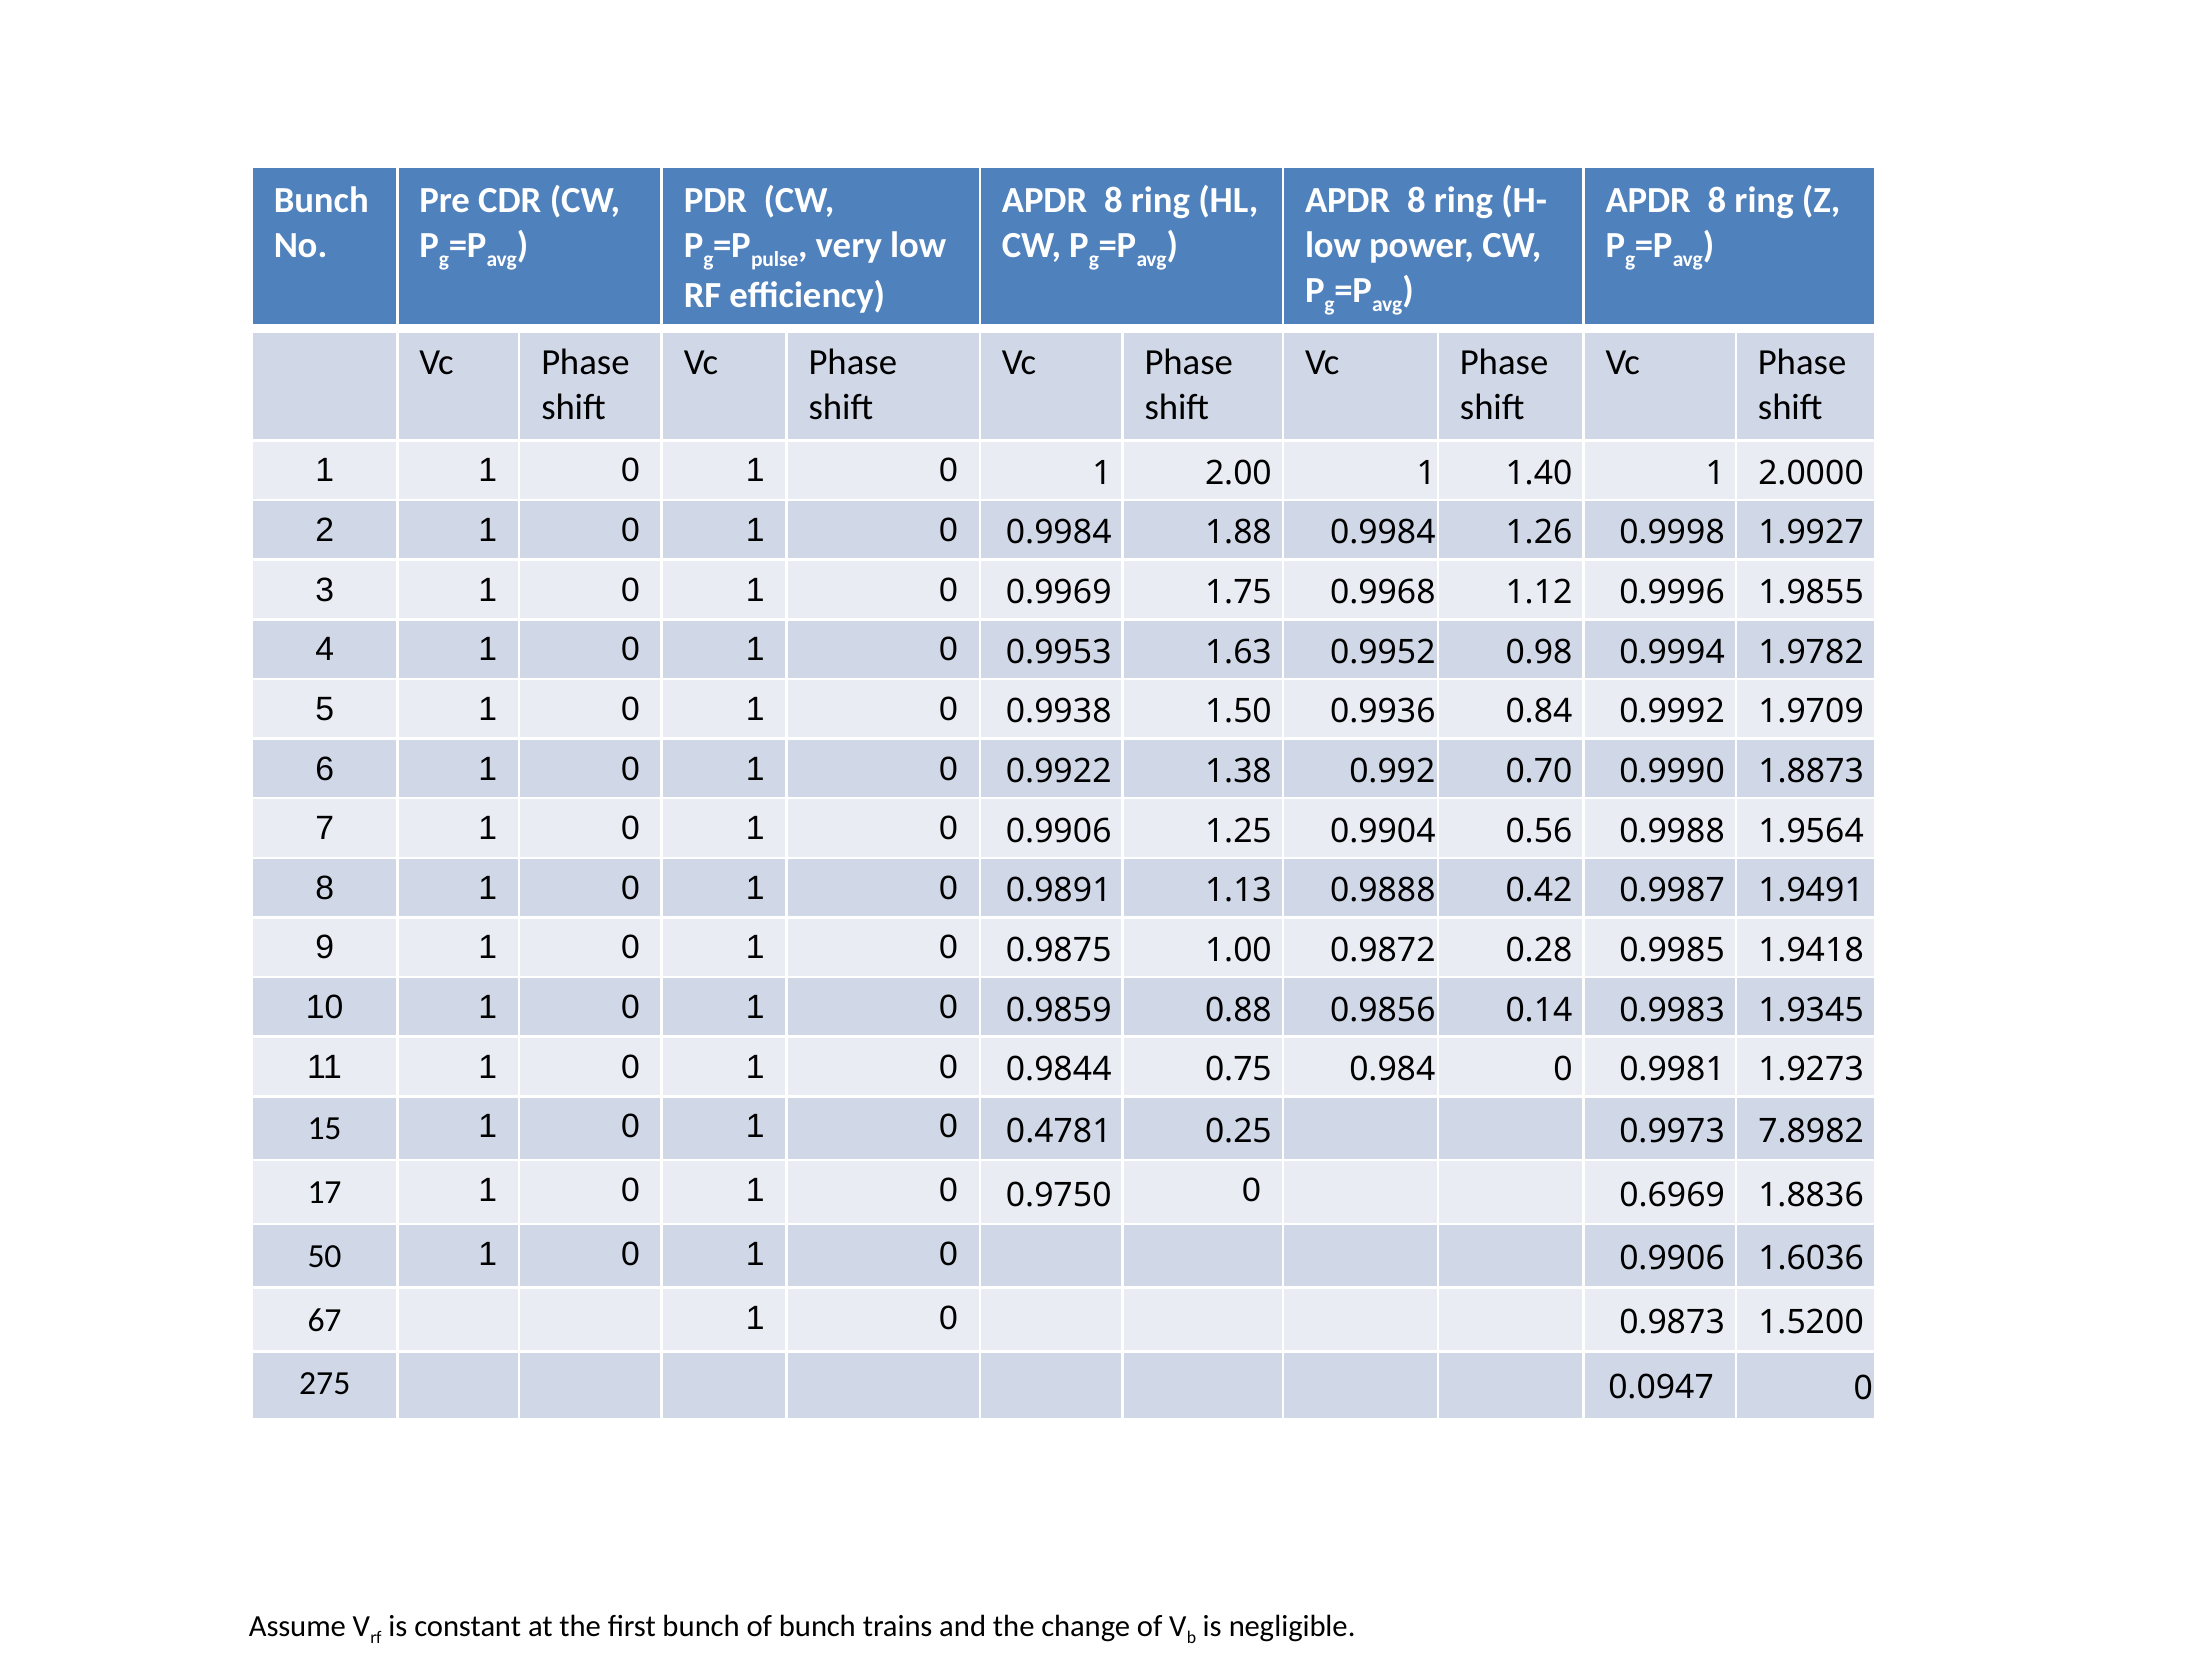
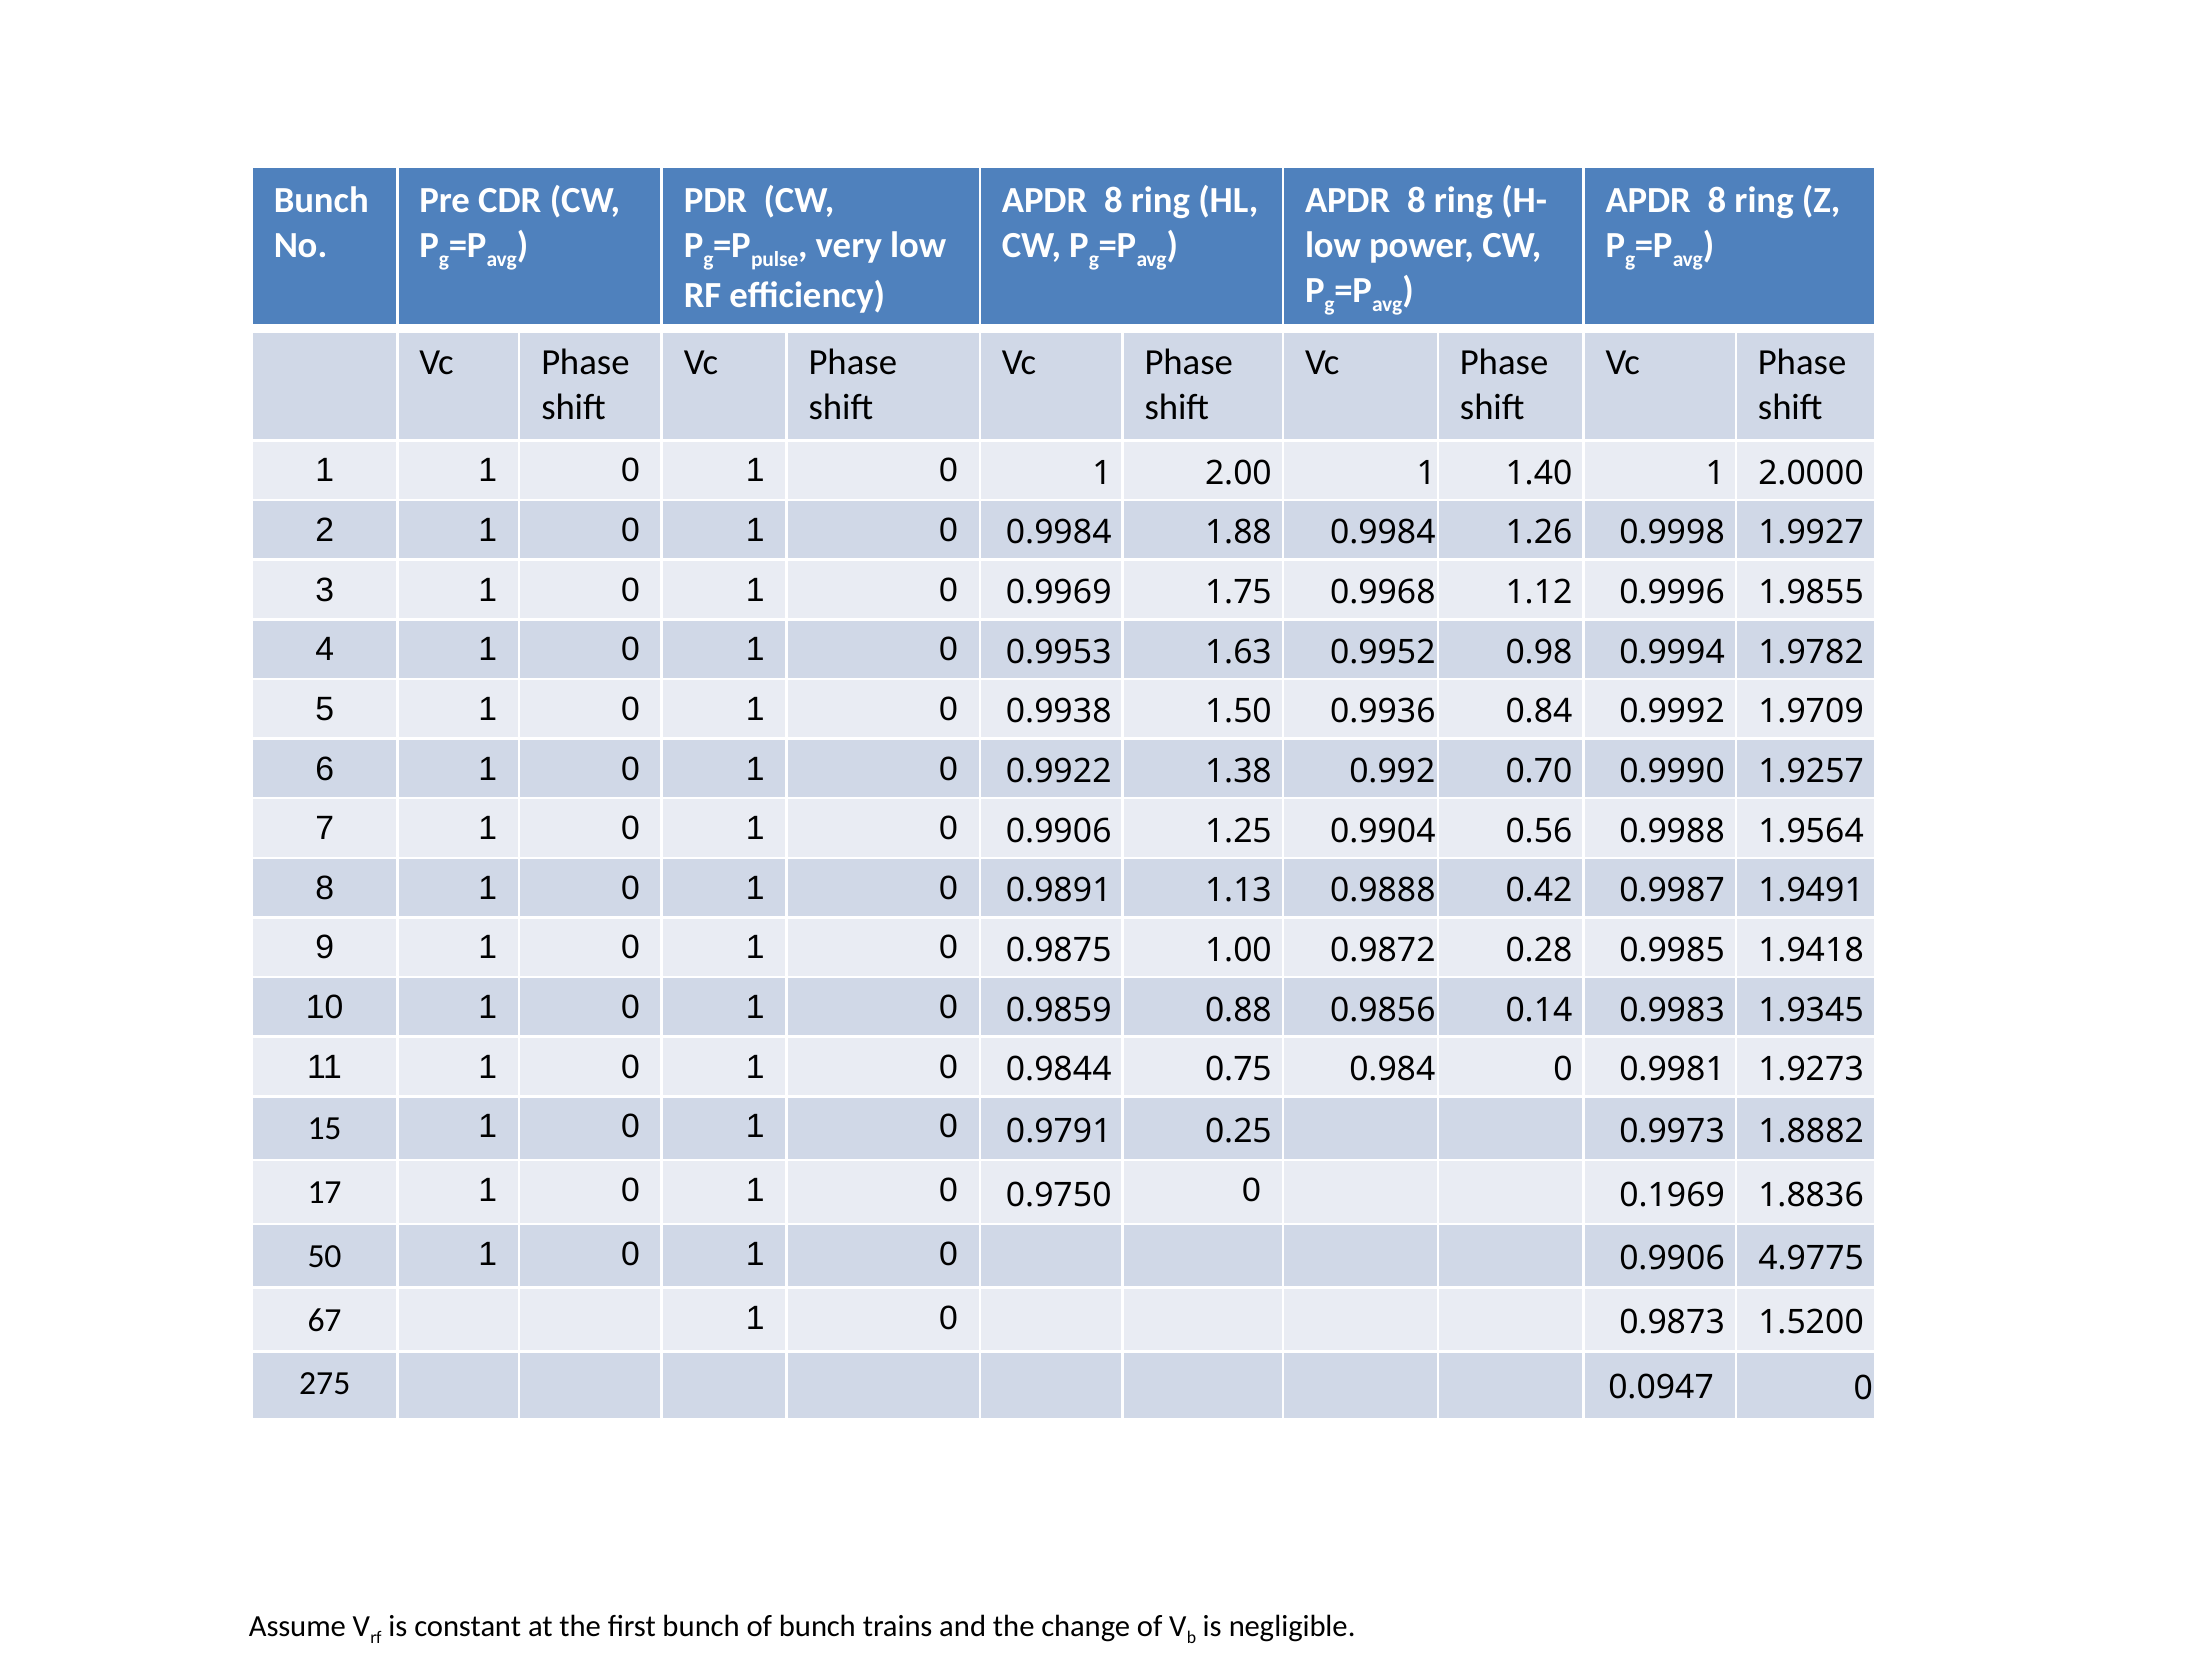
1.8873: 1.8873 -> 1.9257 (1811, 772)
0.4781: 0.4781 -> 0.9791 (1059, 1132)
7.8982: 7.8982 -> 1.8882 (1811, 1132)
0.6969: 0.6969 -> 0.1969 (1672, 1195)
1.6036: 1.6036 -> 4.9775 (1811, 1259)
